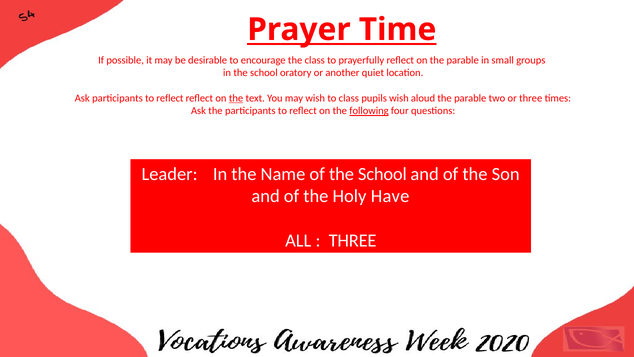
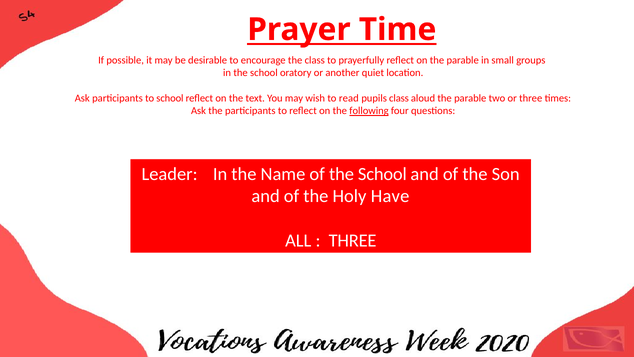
Ask participants to reflect: reflect -> school (170, 98)
the underline: present -> none (236, 98)
to class: class -> read (349, 98)
pupils wish: wish -> class (399, 98)
